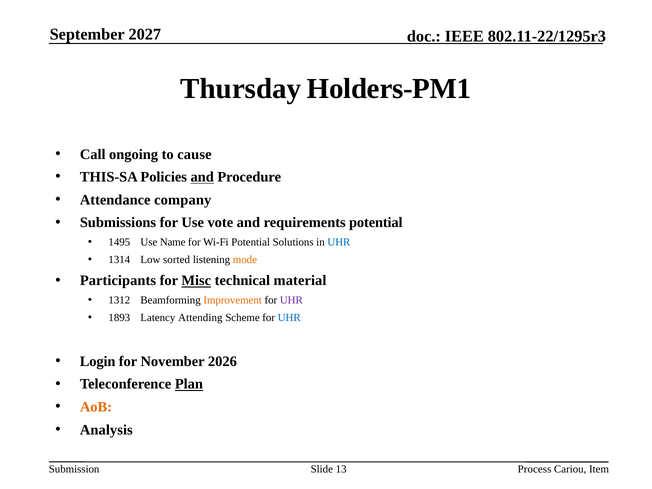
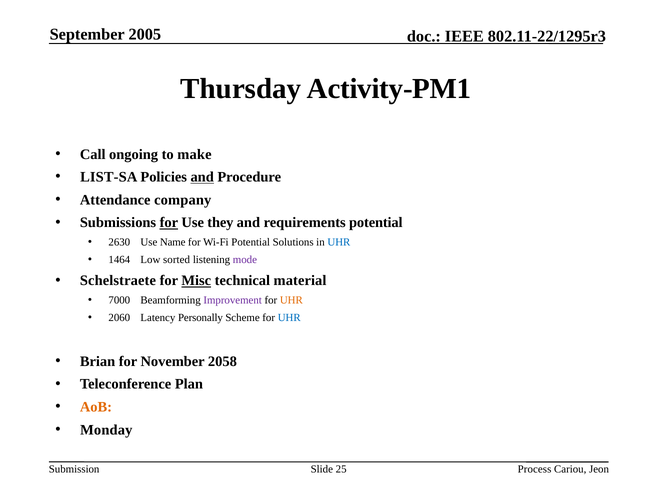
2027: 2027 -> 2005 (145, 35)
Holders-PM1: Holders-PM1 -> Activity-PM1 (389, 89)
cause: cause -> make (194, 154)
THIS-SA: THIS-SA -> LIST-SA (109, 177)
for underline: none -> present (169, 223)
vote: vote -> they (220, 223)
1495: 1495 -> 2630 (119, 242)
1314: 1314 -> 1464 (119, 260)
mode colour: orange -> purple (245, 260)
Participants: Participants -> Schelstraete (118, 281)
1312: 1312 -> 7000 (119, 300)
Improvement colour: orange -> purple (233, 300)
UHR colour: purple -> orange (291, 300)
1893: 1893 -> 2060 (119, 318)
Attending: Attending -> Personally (200, 318)
Login: Login -> Brian (98, 361)
2026: 2026 -> 2058 (222, 361)
Plan underline: present -> none (189, 384)
Analysis: Analysis -> Monday (106, 430)
13: 13 -> 25 (341, 469)
Item: Item -> Jeon (599, 469)
